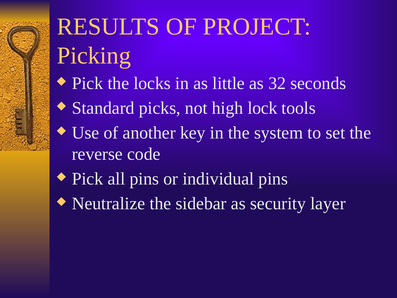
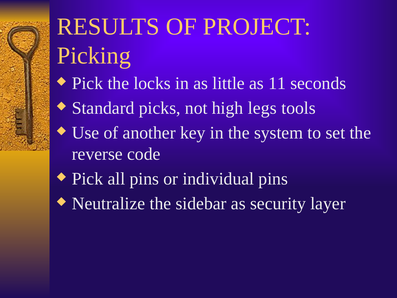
32: 32 -> 11 (277, 83)
lock: lock -> legs (262, 108)
